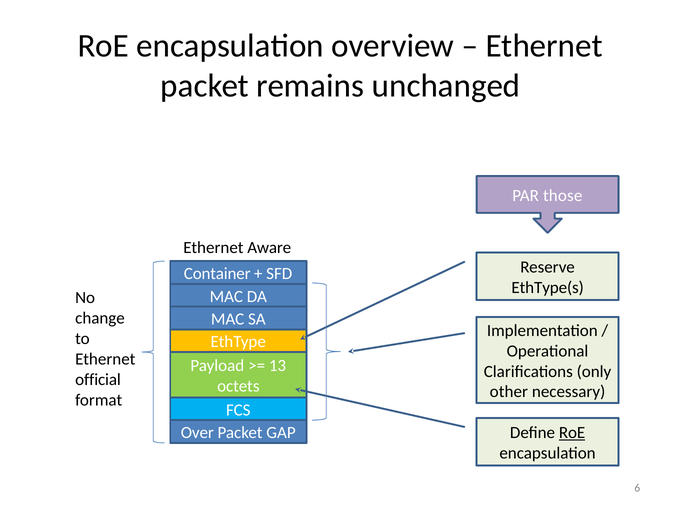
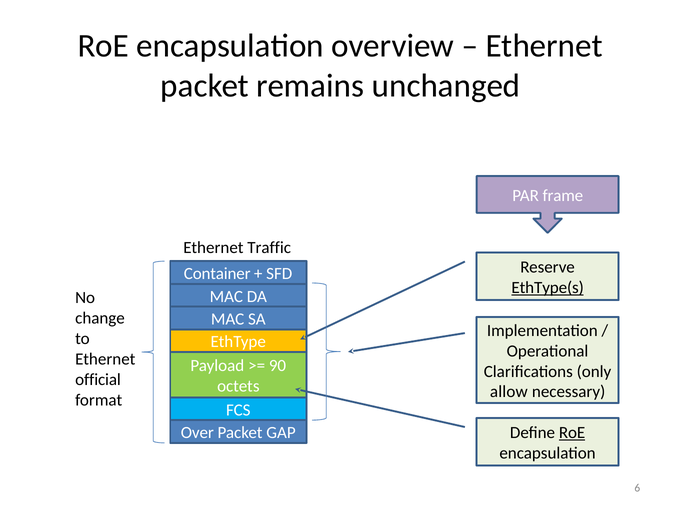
those: those -> frame (563, 196)
Aware: Aware -> Traffic (269, 247)
EthType(s underline: none -> present (548, 288)
13: 13 -> 90 (277, 366)
other: other -> allow (509, 392)
